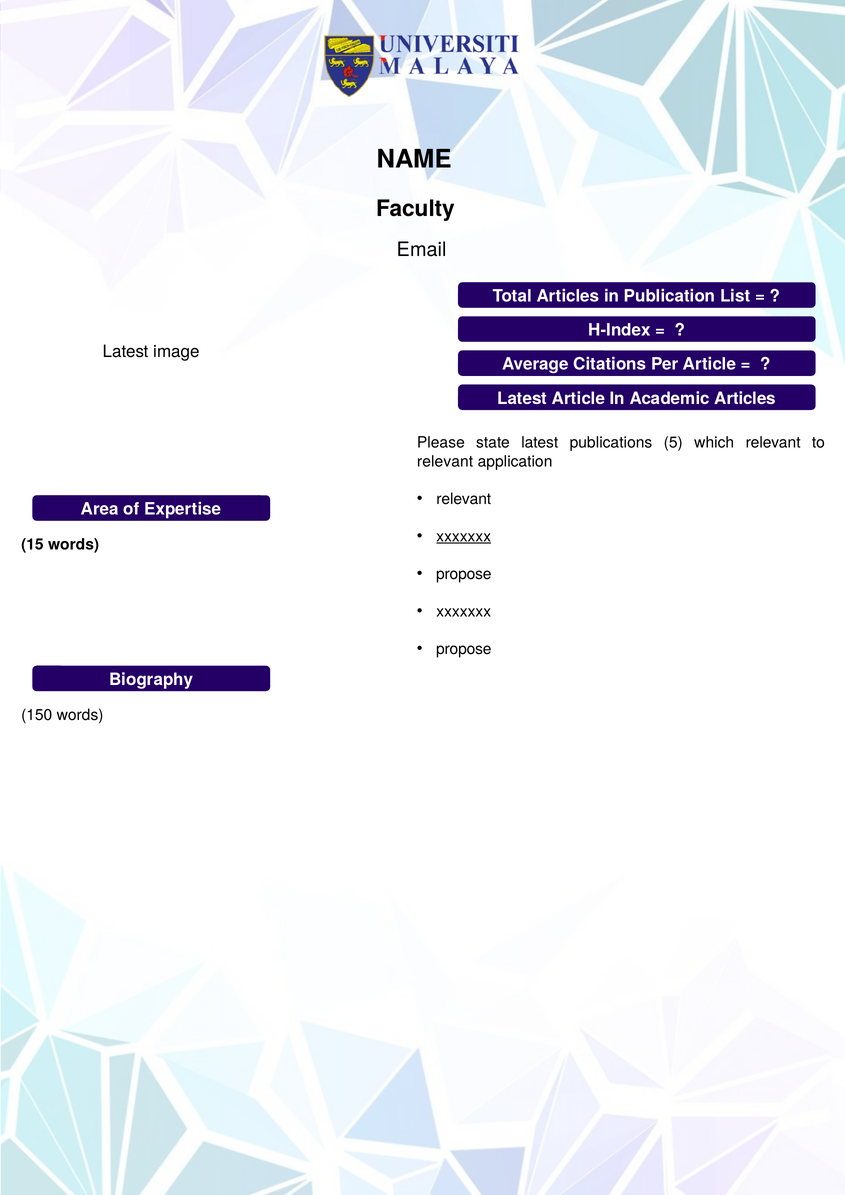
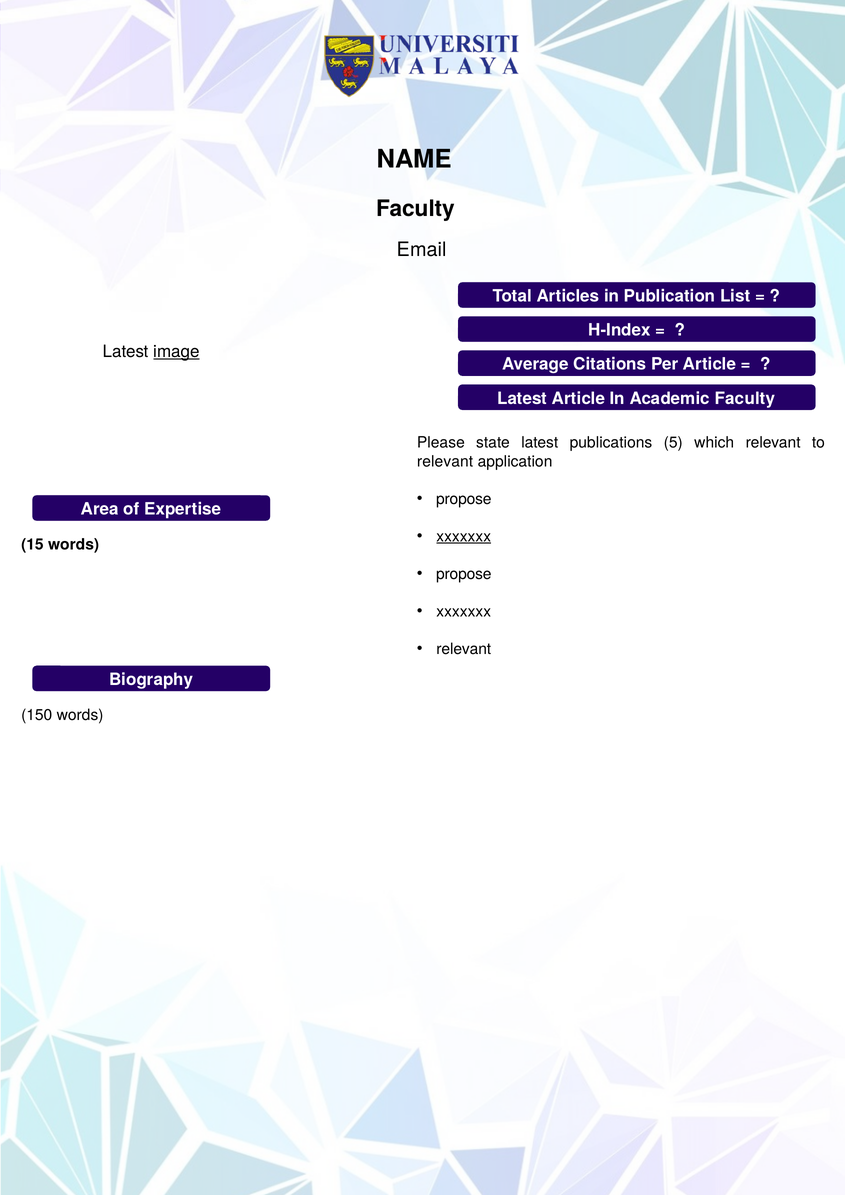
image underline: none -> present (176, 351)
Academic Articles: Articles -> Faculty (745, 398)
relevant: relevant -> propose (464, 499)
propose: propose -> relevant (464, 649)
